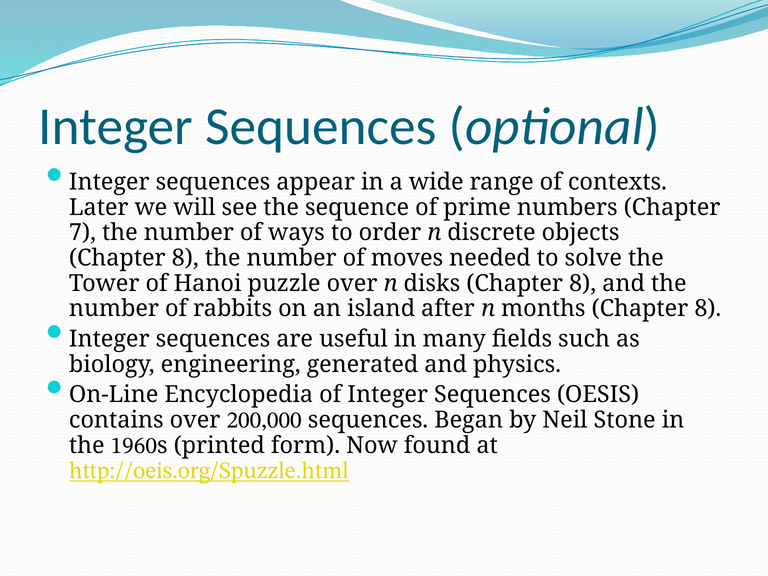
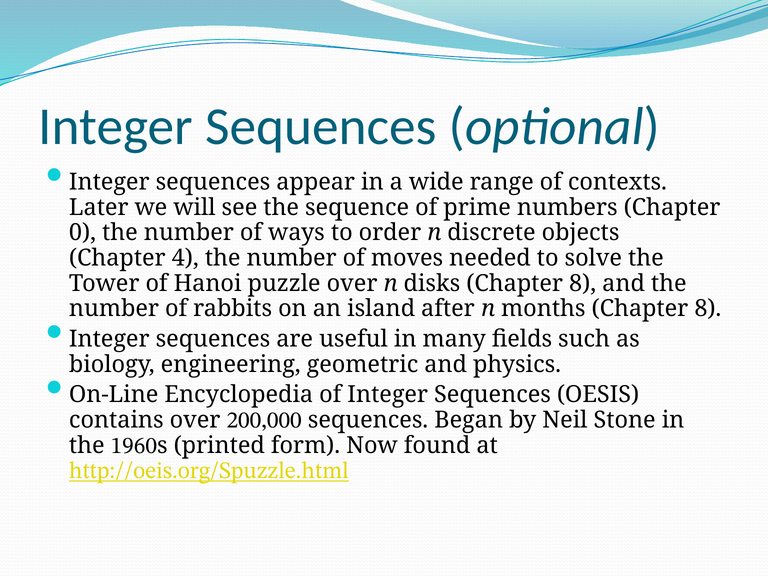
7: 7 -> 0 (83, 233)
8: 8 -> 4 (185, 258)
generated: generated -> geometric (362, 364)
